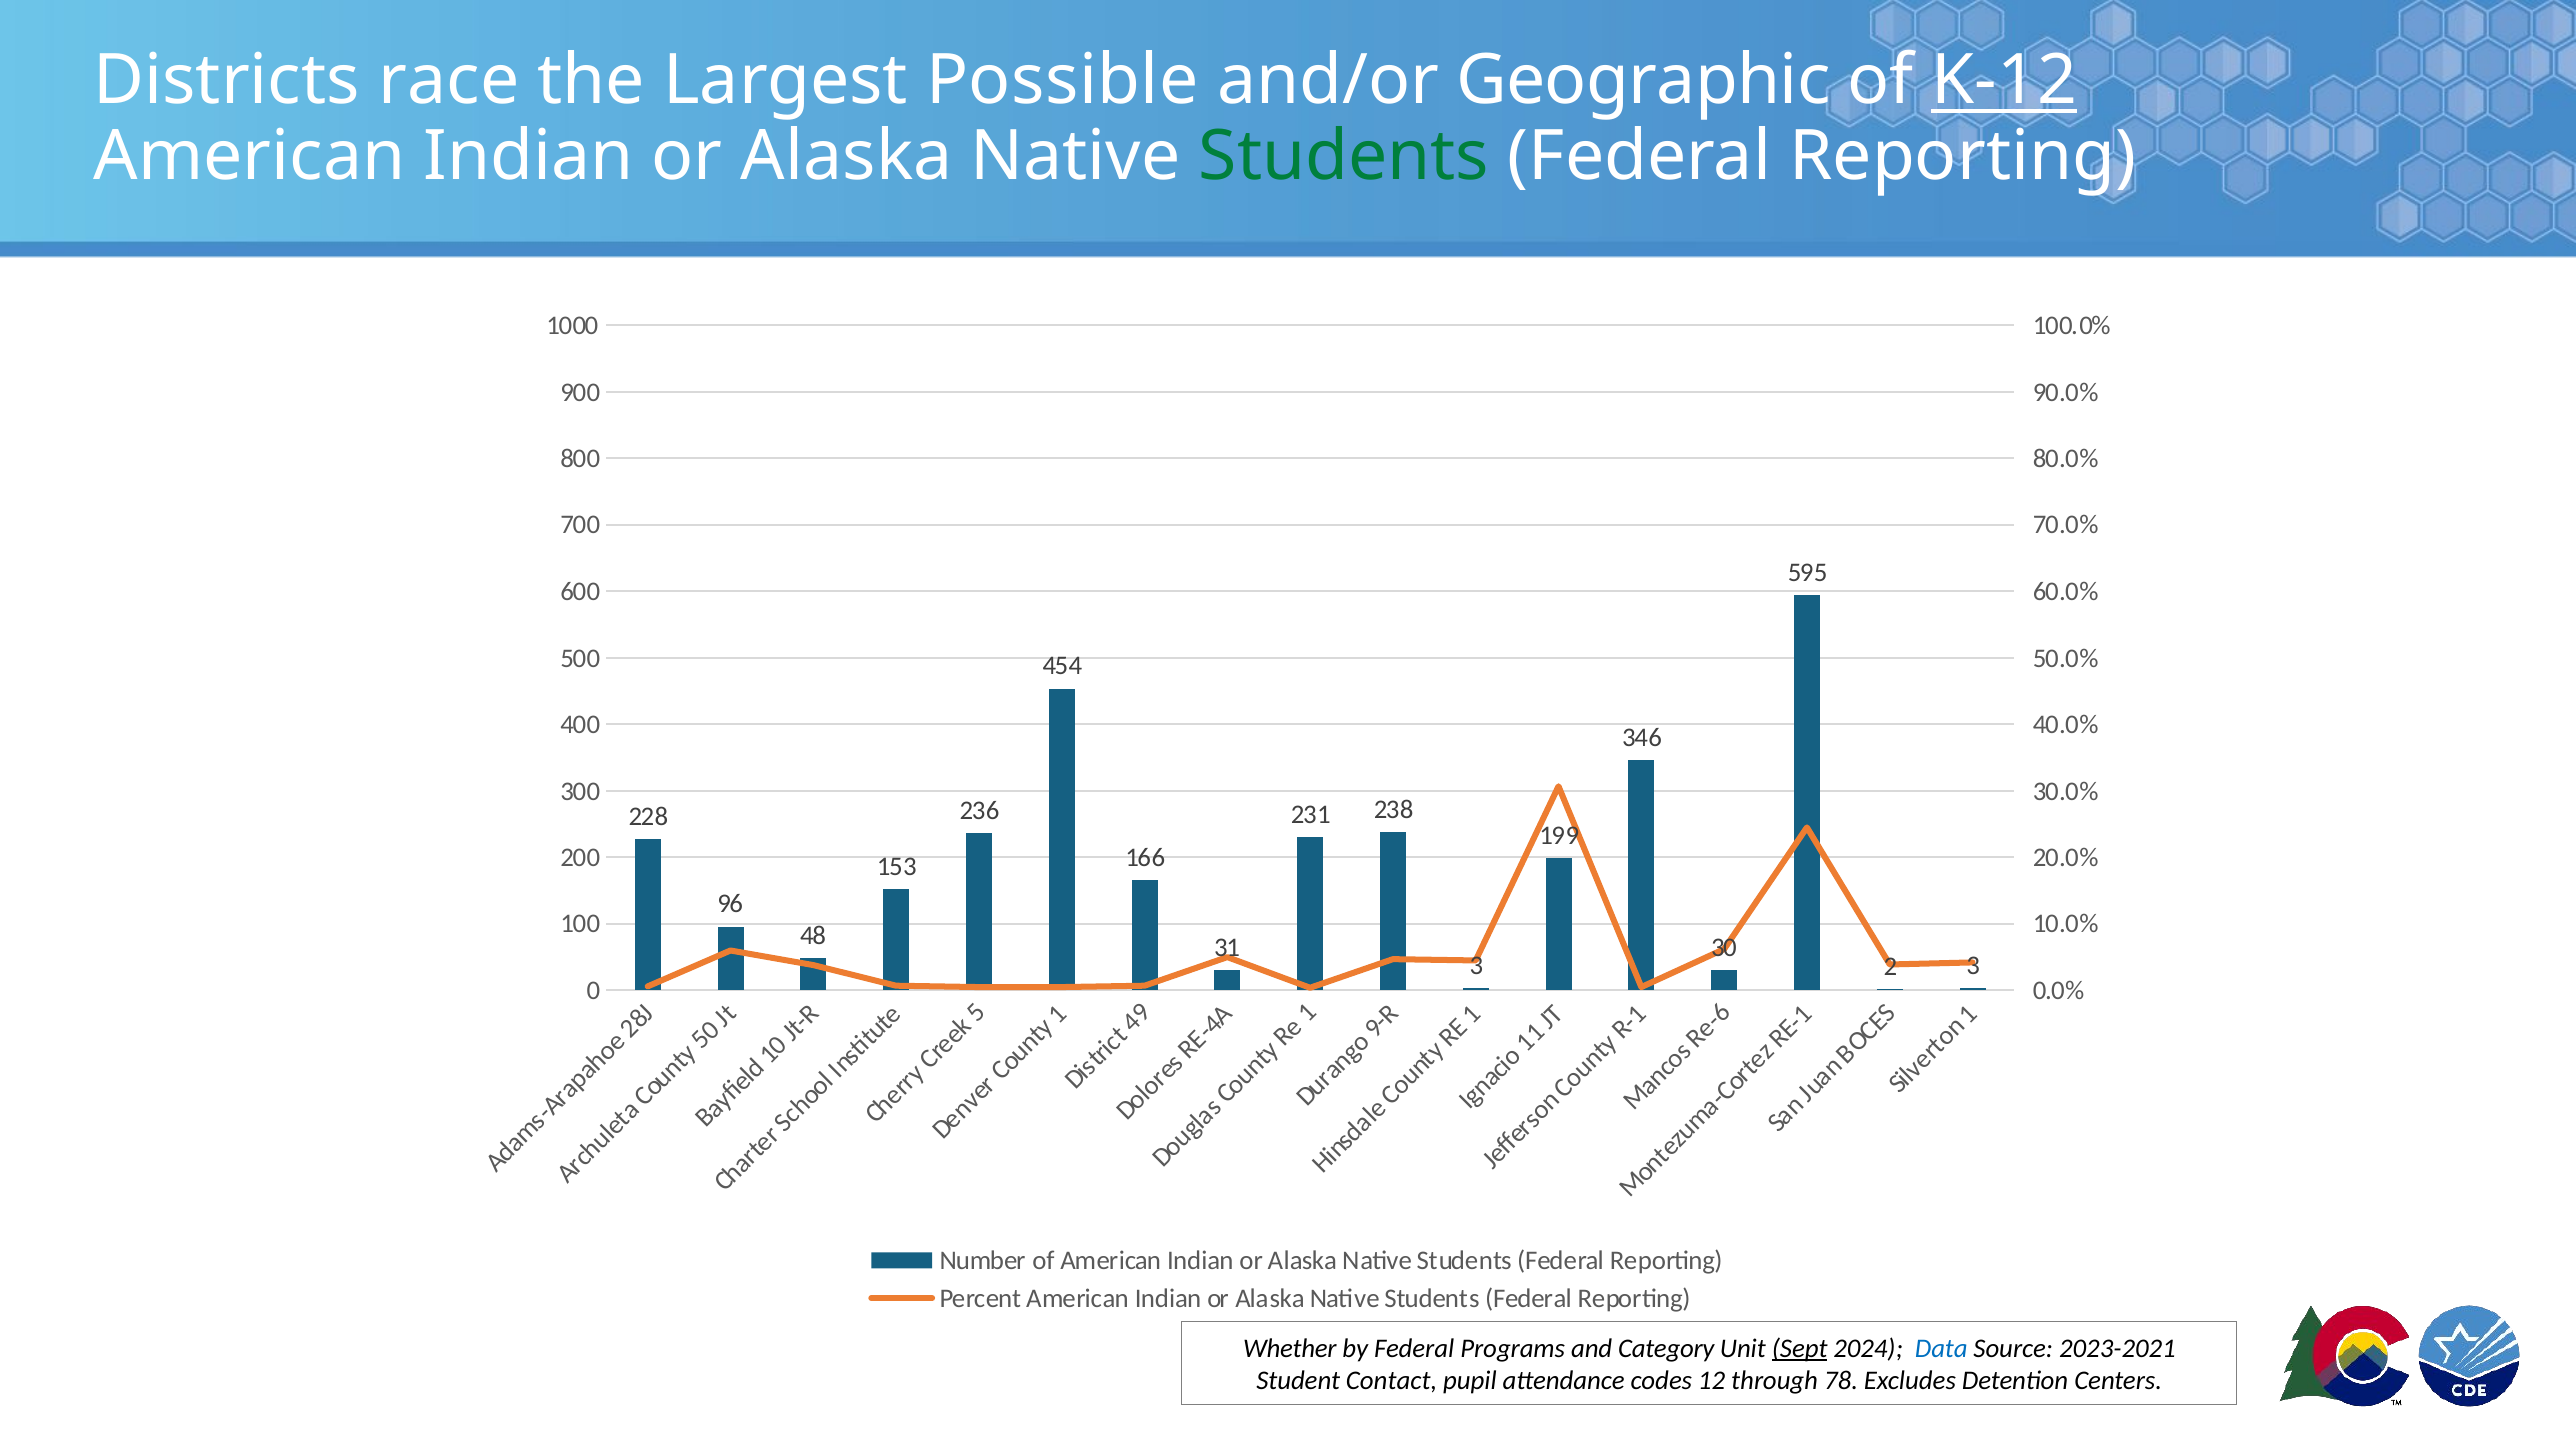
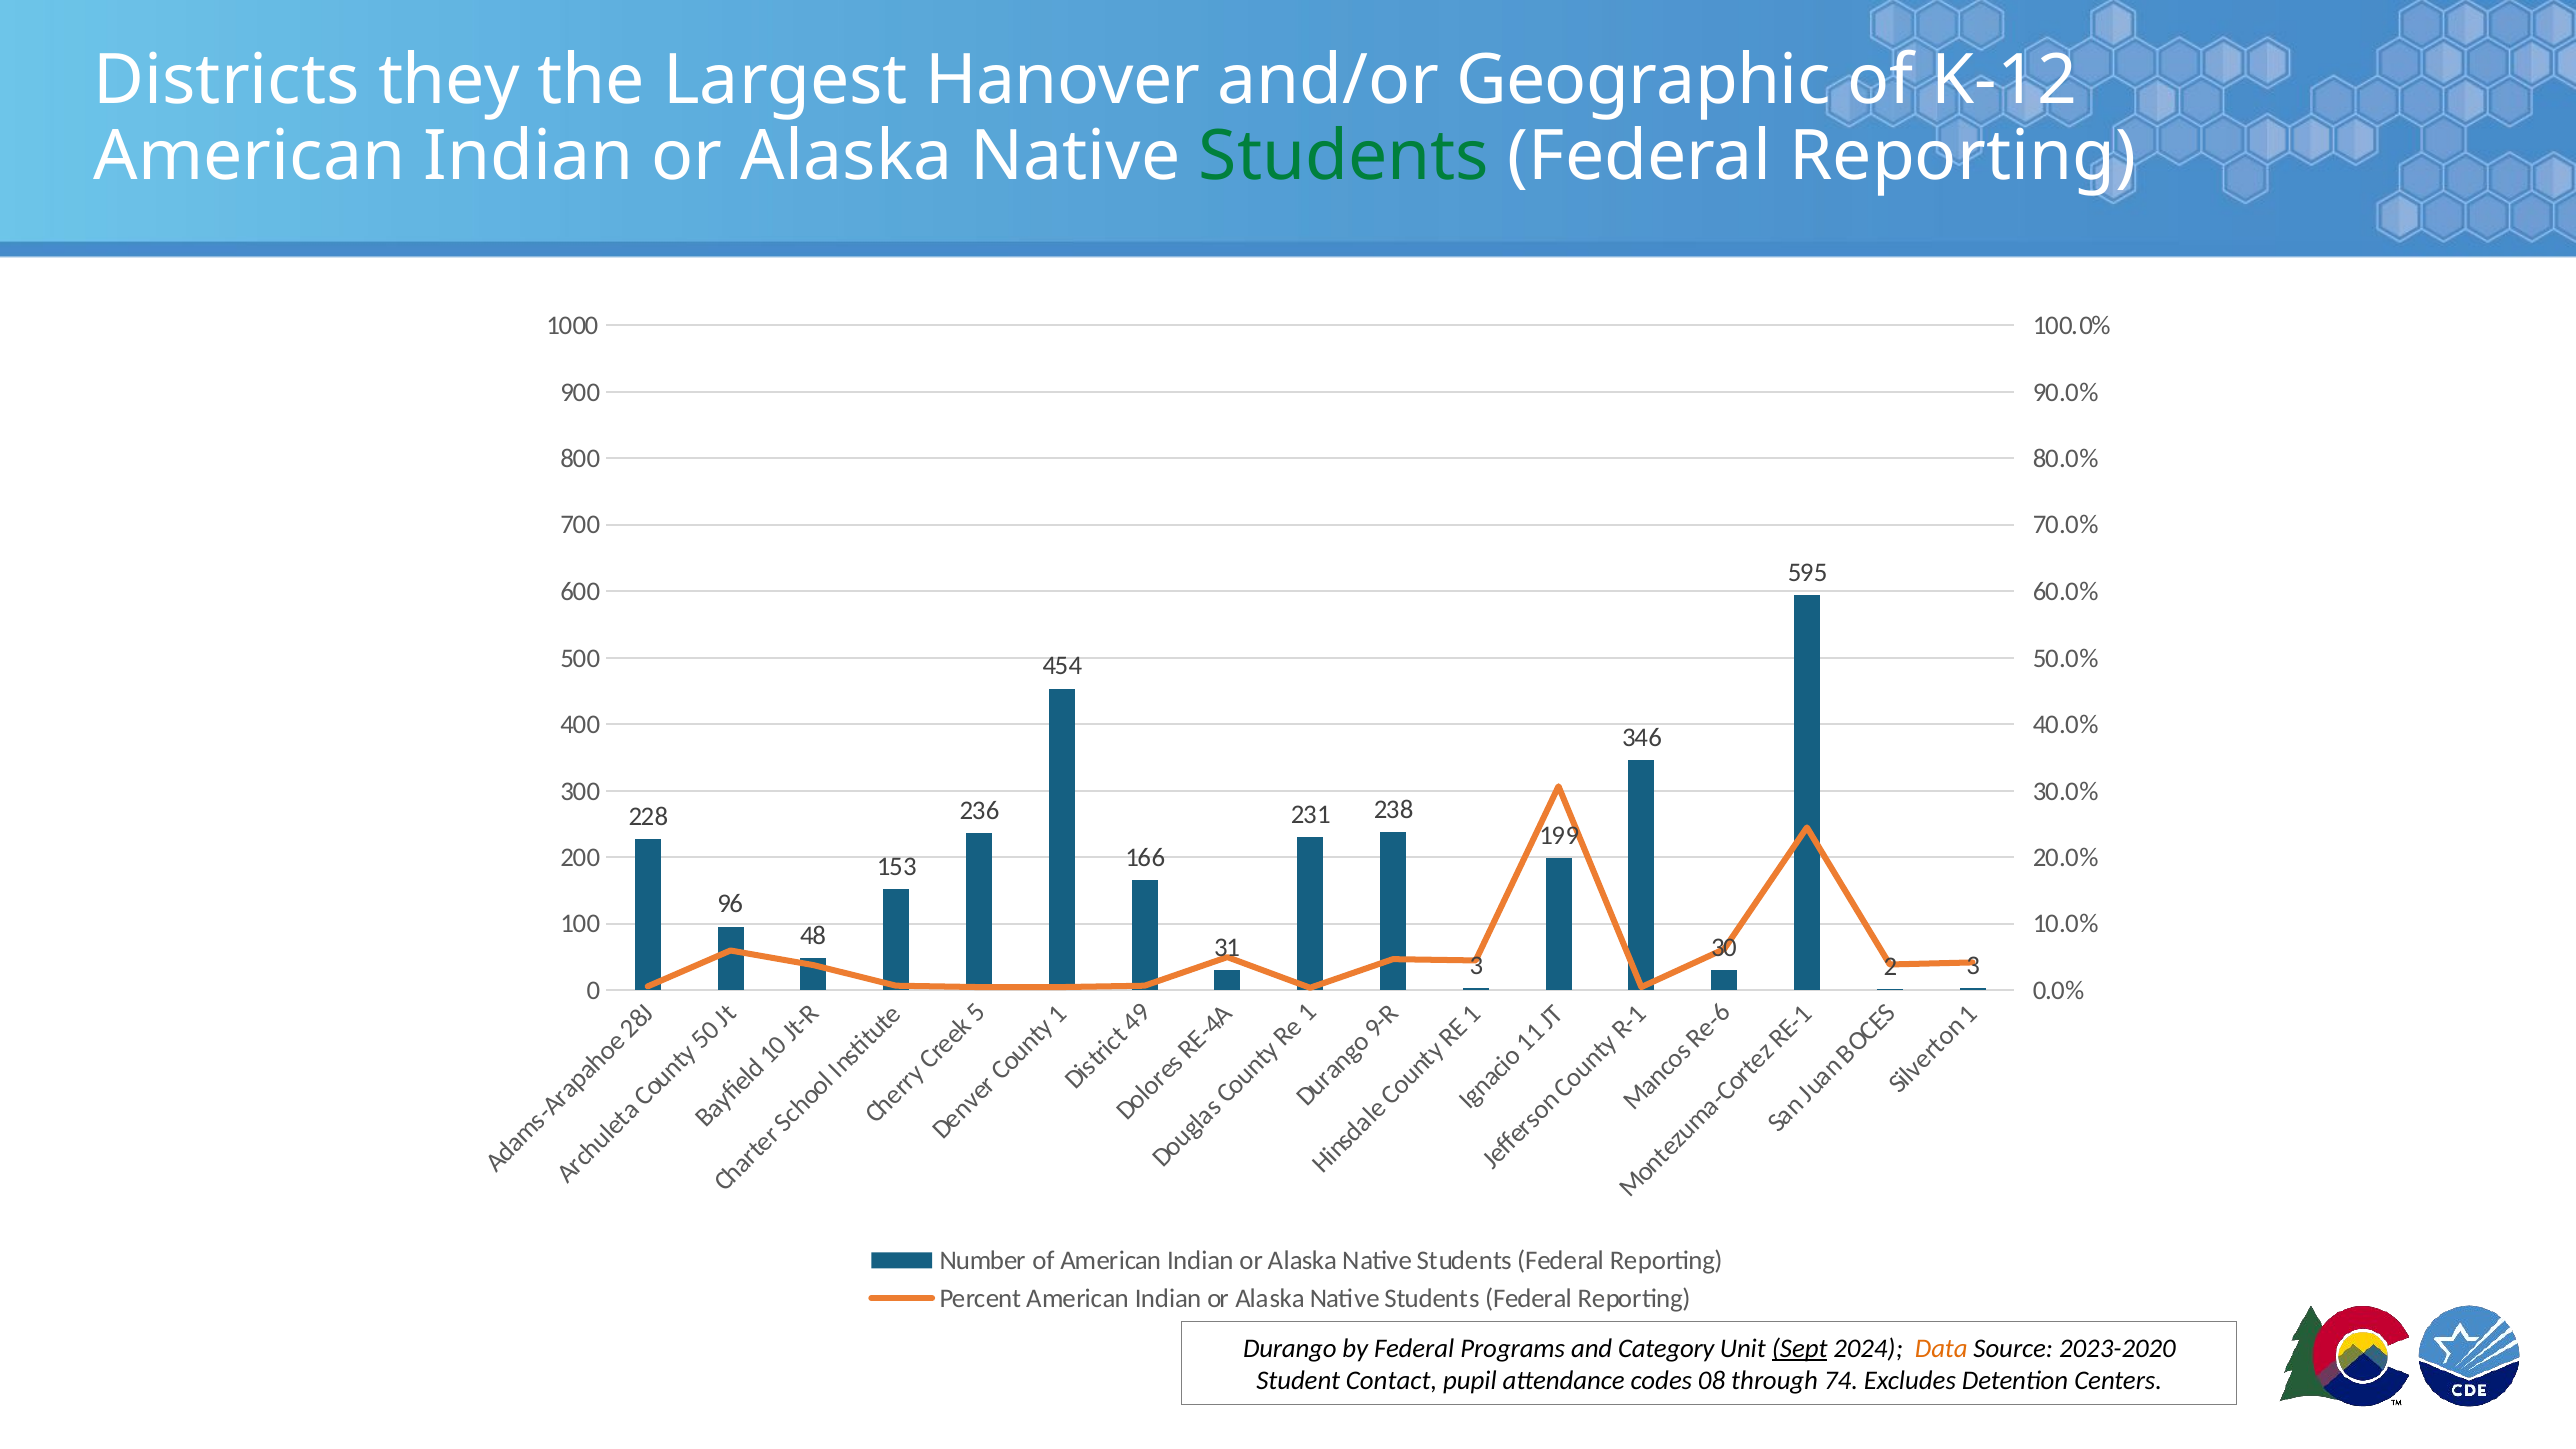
race: race -> they (449, 81)
Possible: Possible -> Hanover (1063, 81)
K-12 underline: present -> none (2004, 81)
Whether: Whether -> Durango (1290, 1349)
Data colour: blue -> orange (1941, 1349)
2023-2021: 2023-2021 -> 2023-2020 (2117, 1349)
12: 12 -> 08 (1712, 1381)
78: 78 -> 74 (1841, 1381)
